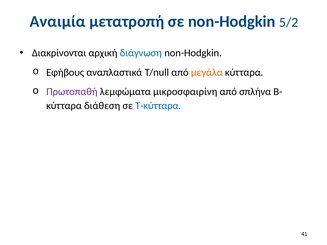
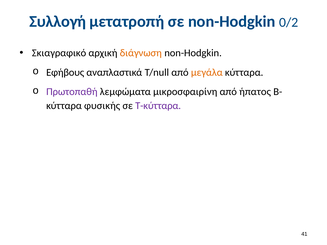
Αναιμία: Αναιμία -> Συλλογή (58, 22)
5/2: 5/2 -> 0/2 (289, 22)
Διακρίνονται: Διακρίνονται -> Σκιαγραφικό (59, 53)
διάγνωση colour: blue -> orange (141, 53)
σπλήνα: σπλήνα -> ήπατος (255, 92)
διάθεση: διάθεση -> φυσικής (102, 106)
Τ-κύτταρα colour: blue -> purple (158, 106)
